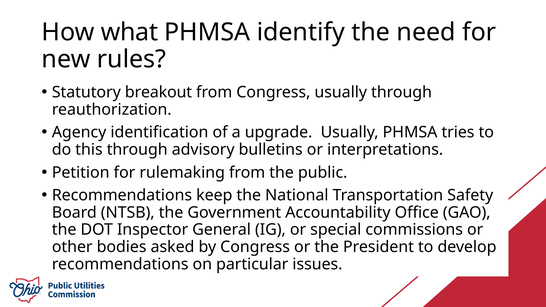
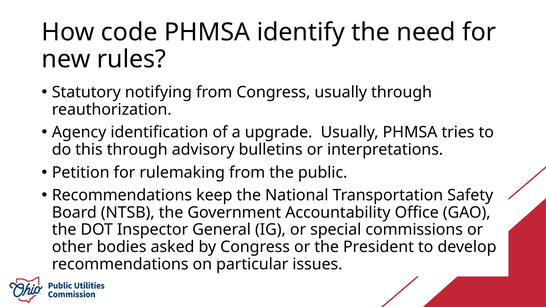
what: what -> code (129, 32)
breakout: breakout -> notifying (158, 92)
